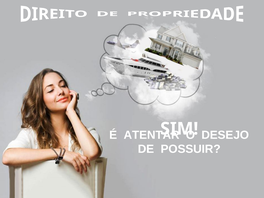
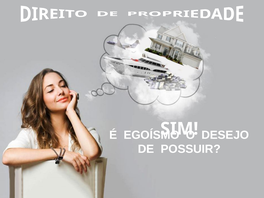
ATENTAR: ATENTAR -> EGOÍSMO (152, 135)
